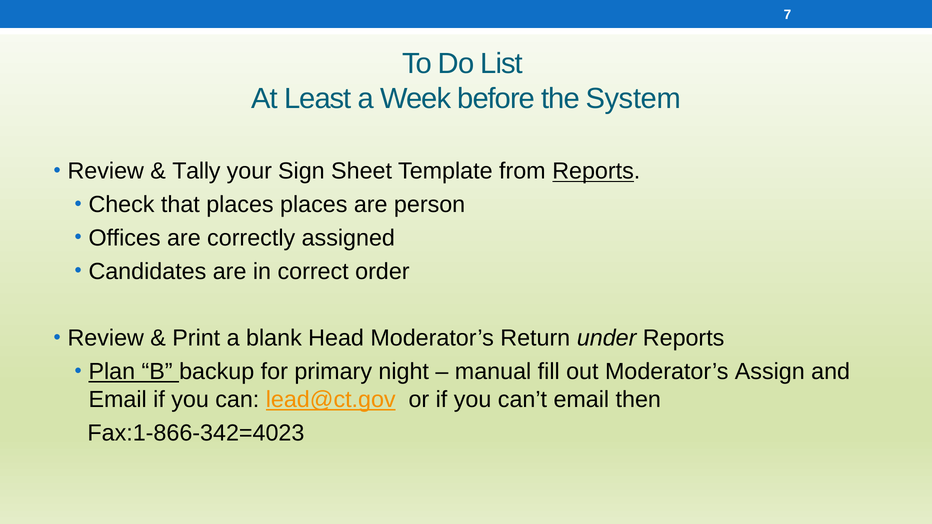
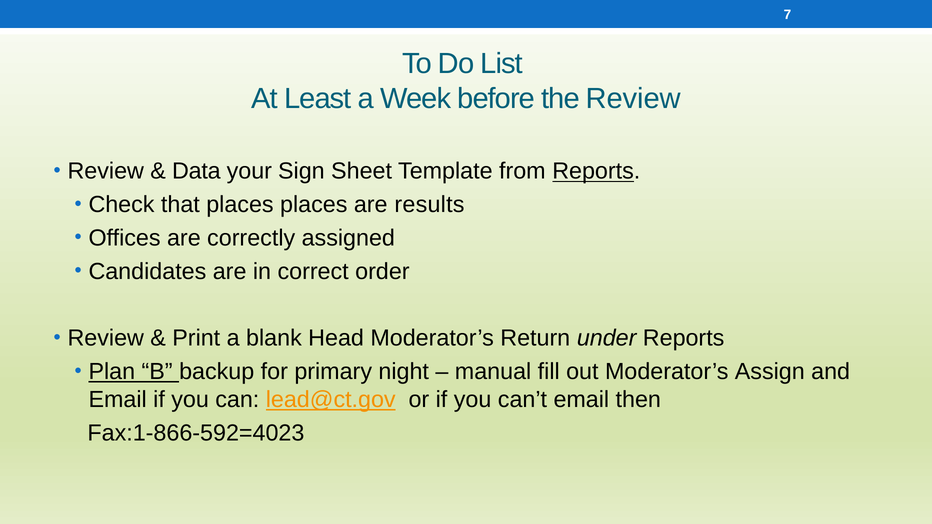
the System: System -> Review (633, 99)
Tally: Tally -> Data (196, 171)
person: person -> results (429, 205)
Fax:1-866-342=4023: Fax:1-866-342=4023 -> Fax:1-866-592=4023 (196, 433)
